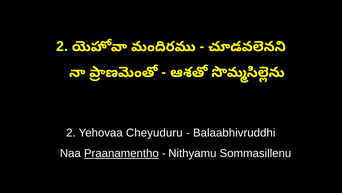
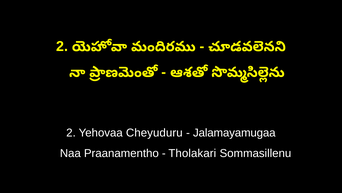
Balaabhivruddhi: Balaabhivruddhi -> Jalamayamugaa (234, 132)
Praanamentho underline: present -> none (121, 153)
Nithyamu: Nithyamu -> Tholakari (192, 153)
